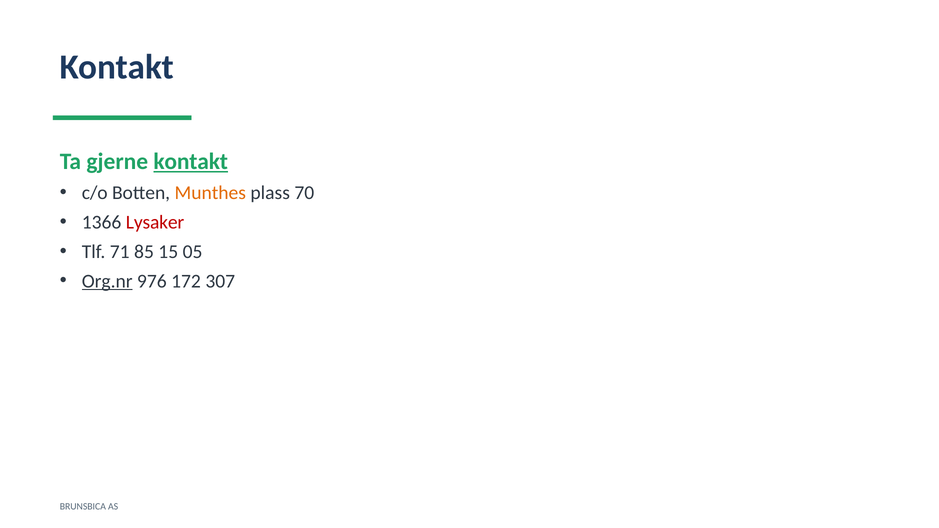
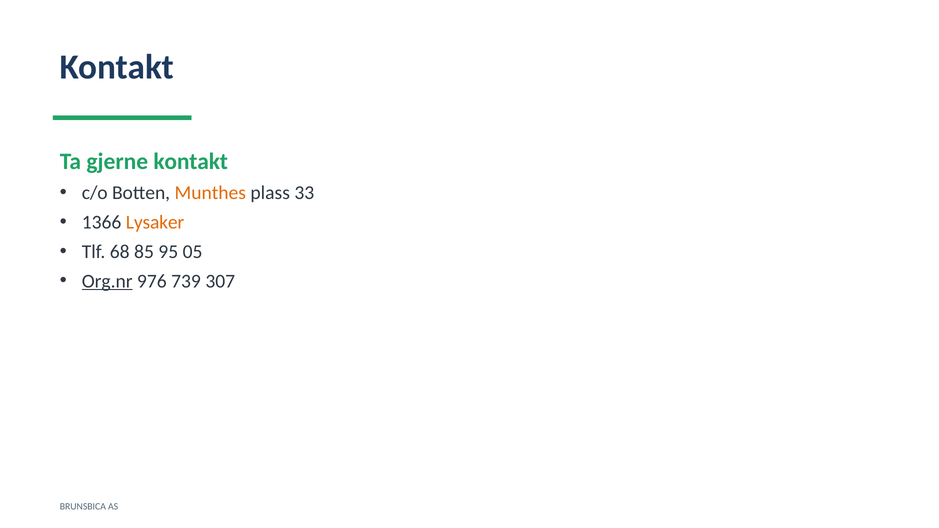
kontakt underline: present -> none (191, 162)
70: 70 -> 33 (304, 193)
Lysaker colour: red -> orange (155, 222)
71: 71 -> 68 (120, 252)
15: 15 -> 95 (168, 252)
172: 172 -> 739 (186, 281)
